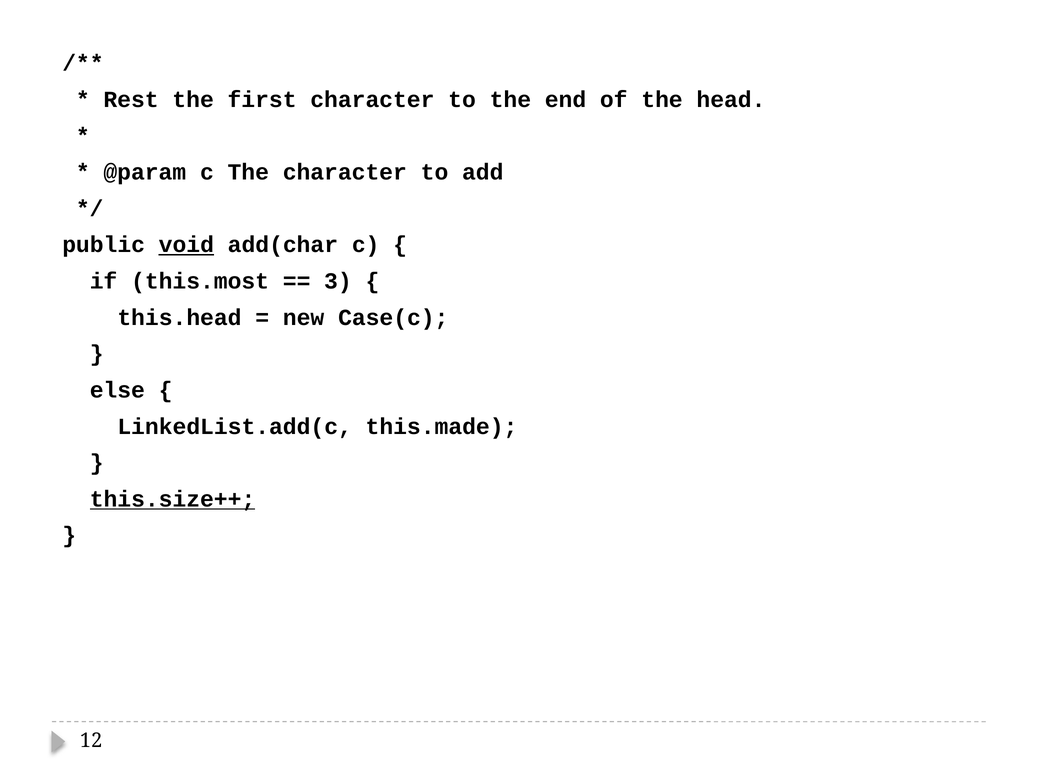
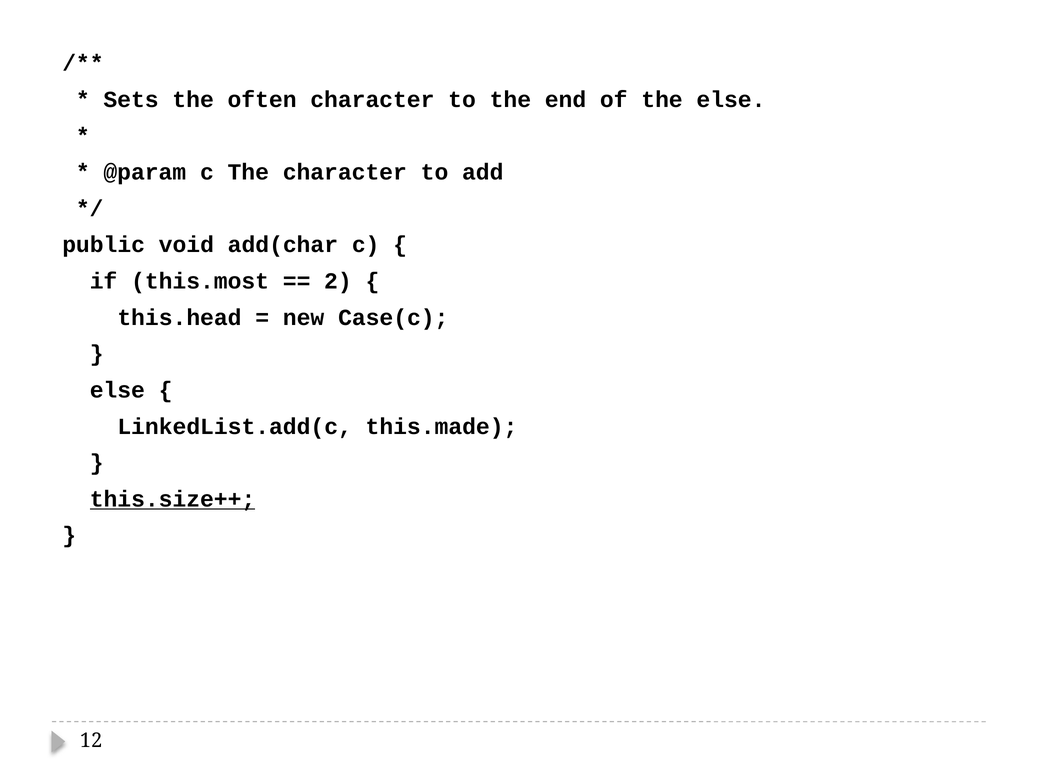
Rest: Rest -> Sets (131, 100)
first: first -> often (262, 100)
the head: head -> else (731, 100)
void underline: present -> none (186, 245)
3: 3 -> 2 (338, 281)
